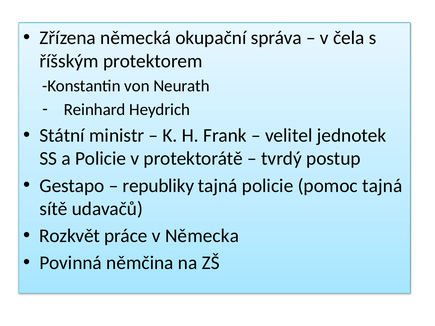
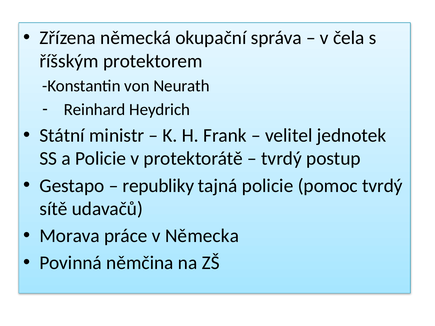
pomoc tajná: tajná -> tvrdý (382, 186)
Rozkvět: Rozkvět -> Morava (70, 236)
